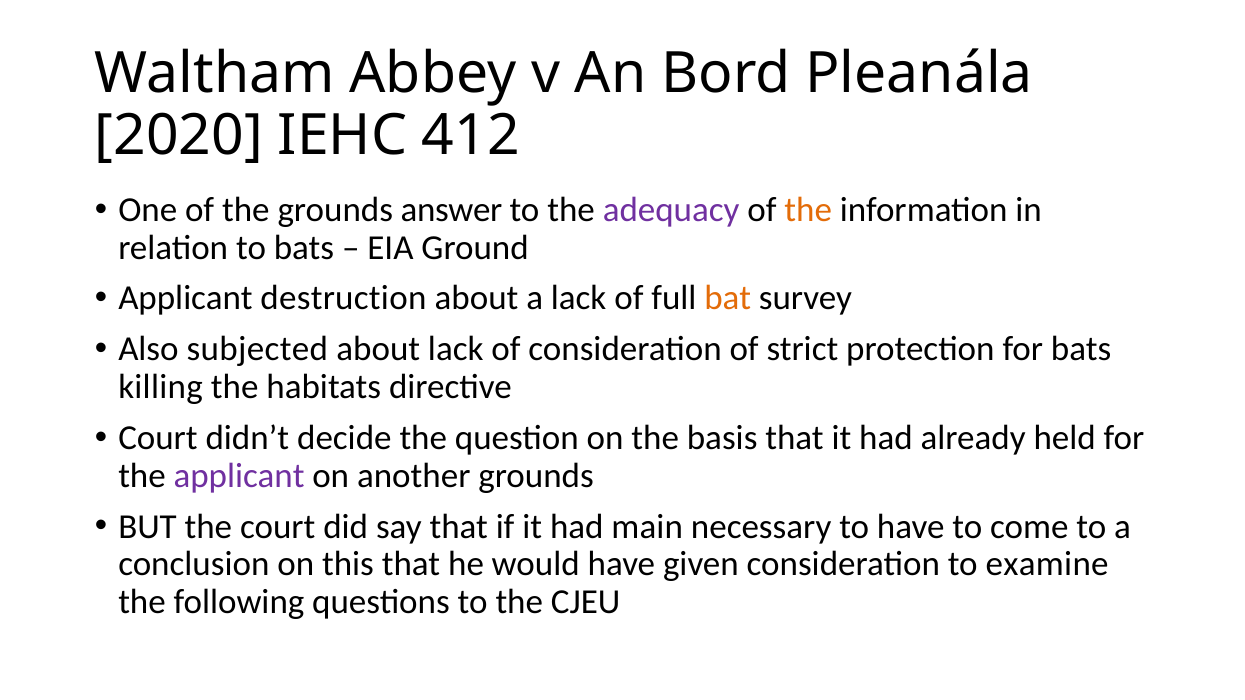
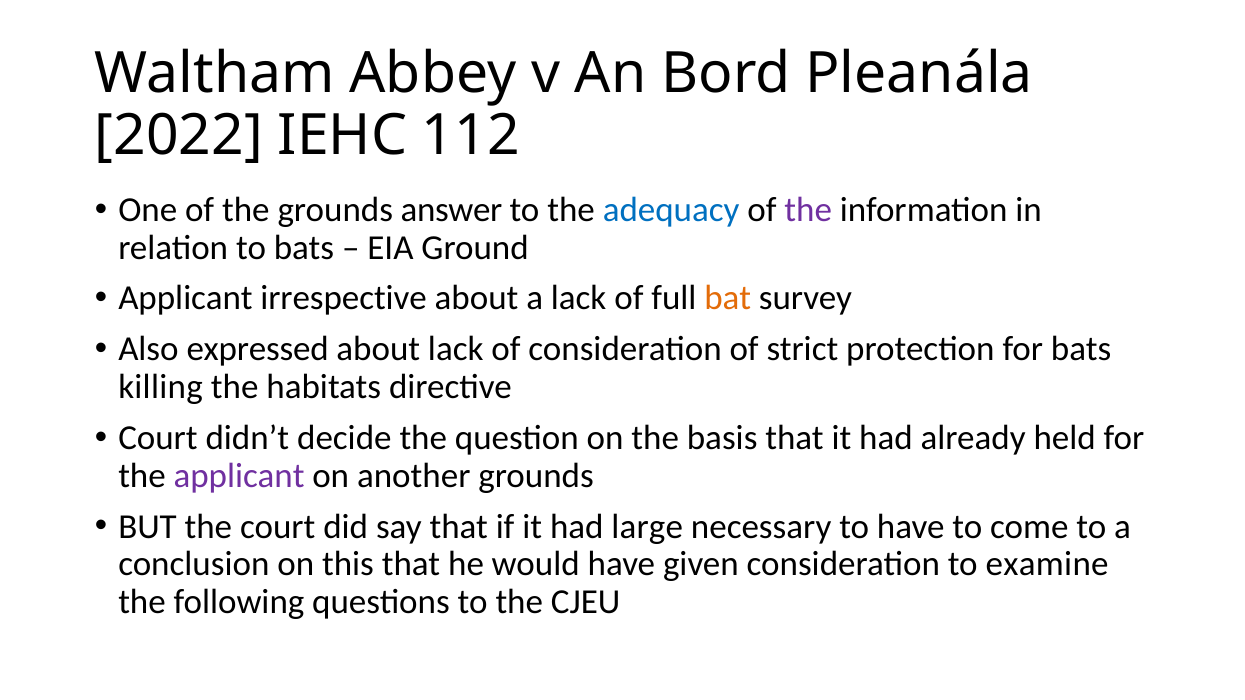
2020: 2020 -> 2022 (179, 135)
412: 412 -> 112 (471, 135)
adequacy colour: purple -> blue (671, 210)
the colour: orange -> purple (808, 210)
destruction: destruction -> irrespective (344, 299)
subjected: subjected -> expressed (258, 349)
main: main -> large (647, 527)
